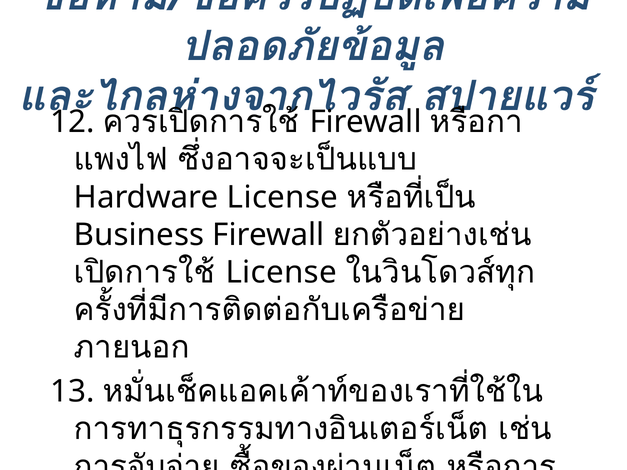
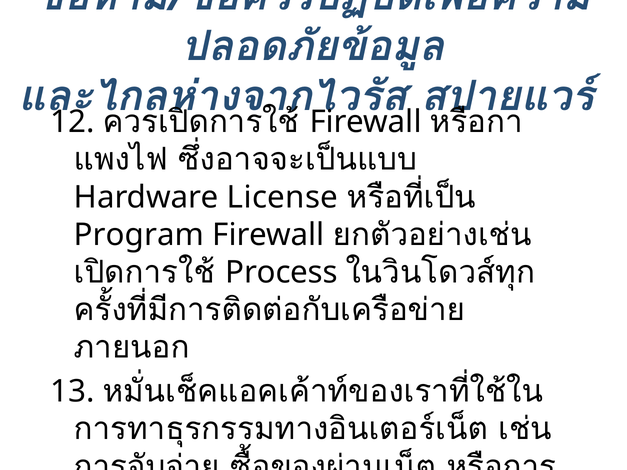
Business: Business -> Program (139, 235)
License: License -> Process (282, 273)
